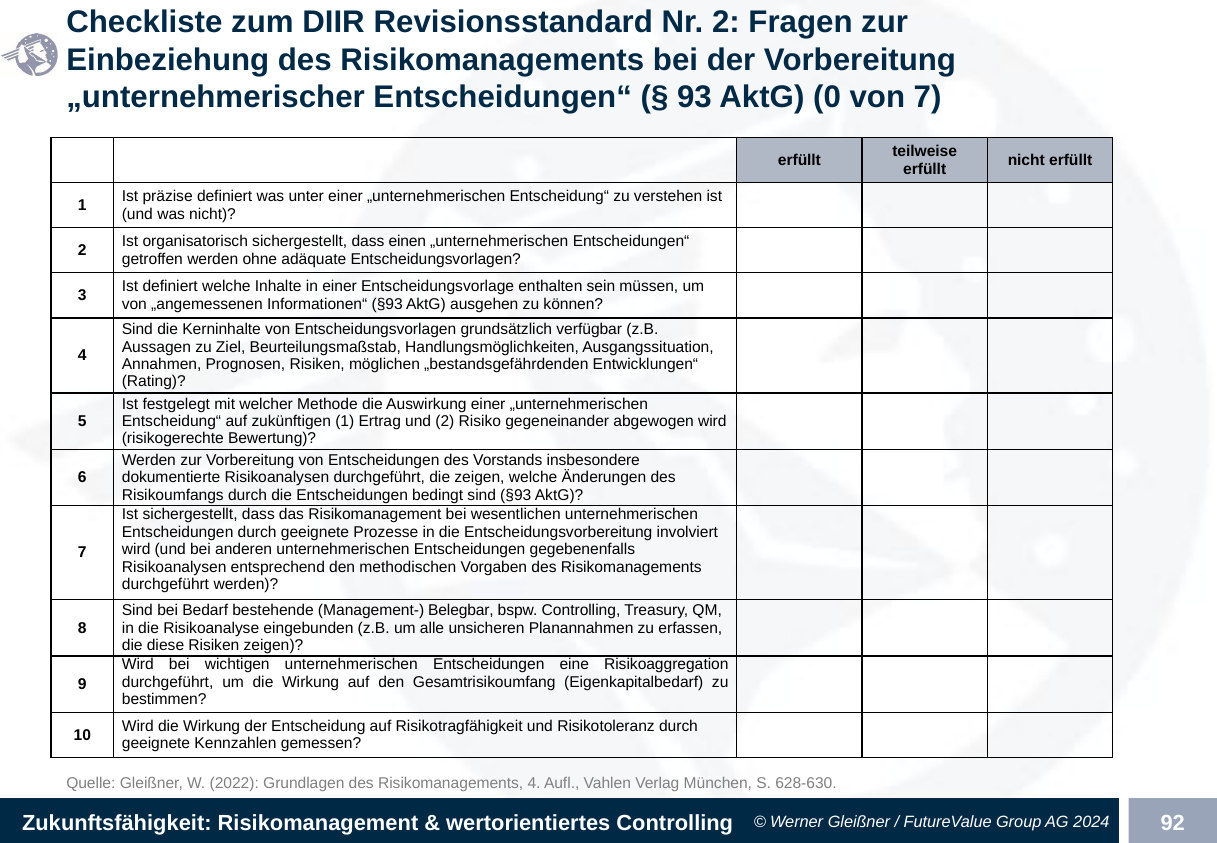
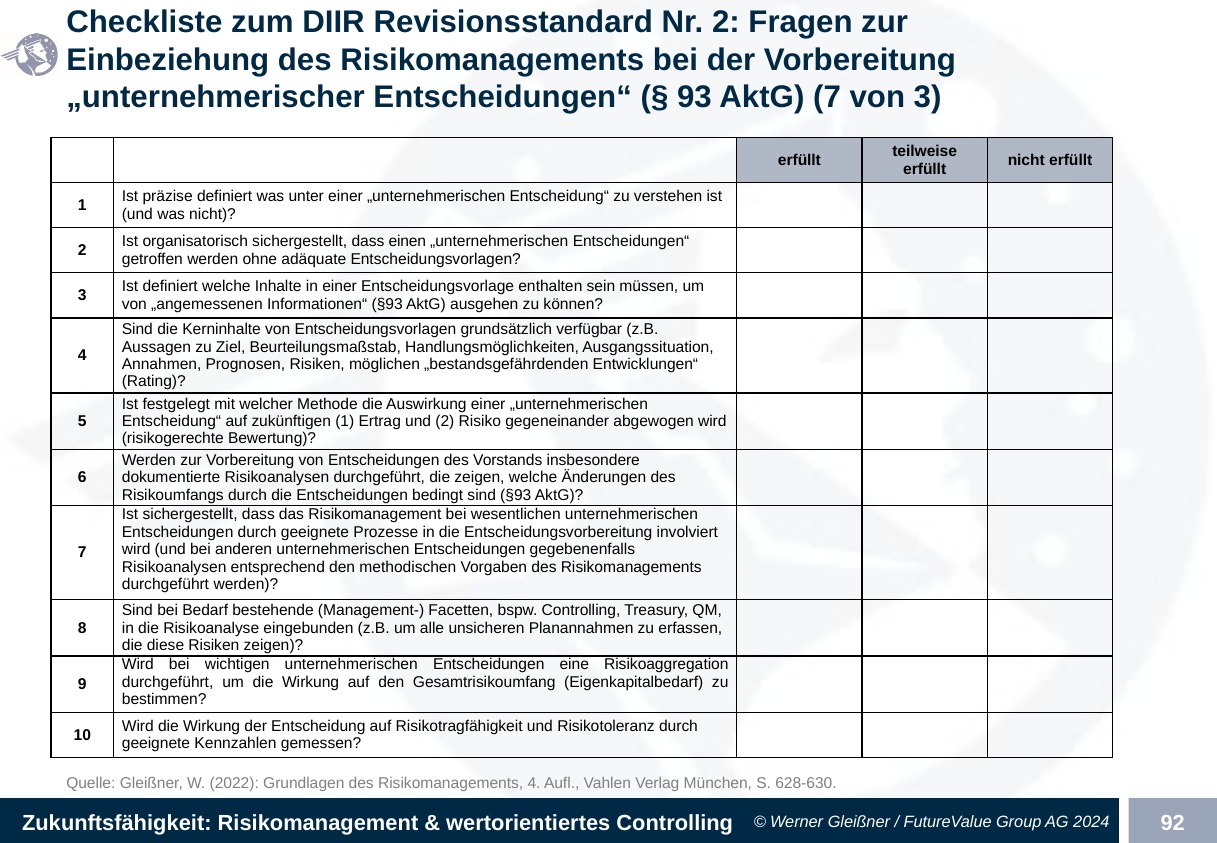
93 AktG 0: 0 -> 7 (827, 97)
von 7: 7 -> 3 (928, 97)
Belegbar: Belegbar -> Facetten (461, 610)
